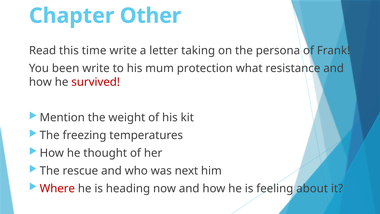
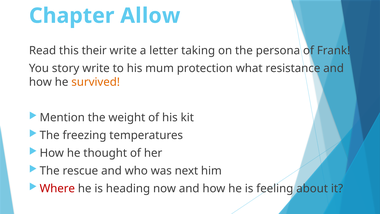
Other: Other -> Allow (150, 16)
time: time -> their (94, 50)
been: been -> story (66, 68)
survived colour: red -> orange (96, 82)
